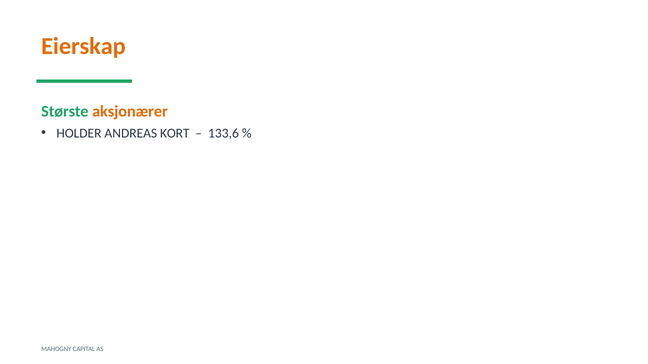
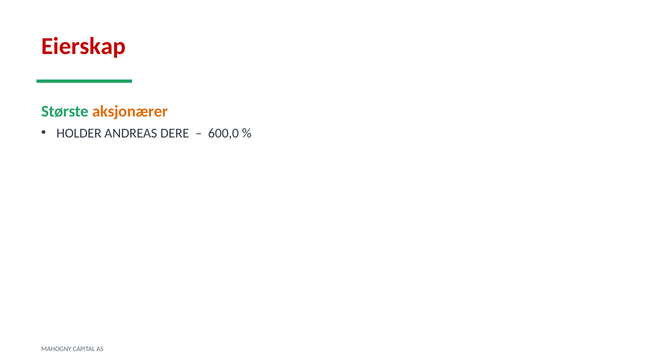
Eierskap colour: orange -> red (83, 46)
KORT: KORT -> DERE (175, 133)
133,6: 133,6 -> 600,0 (223, 133)
